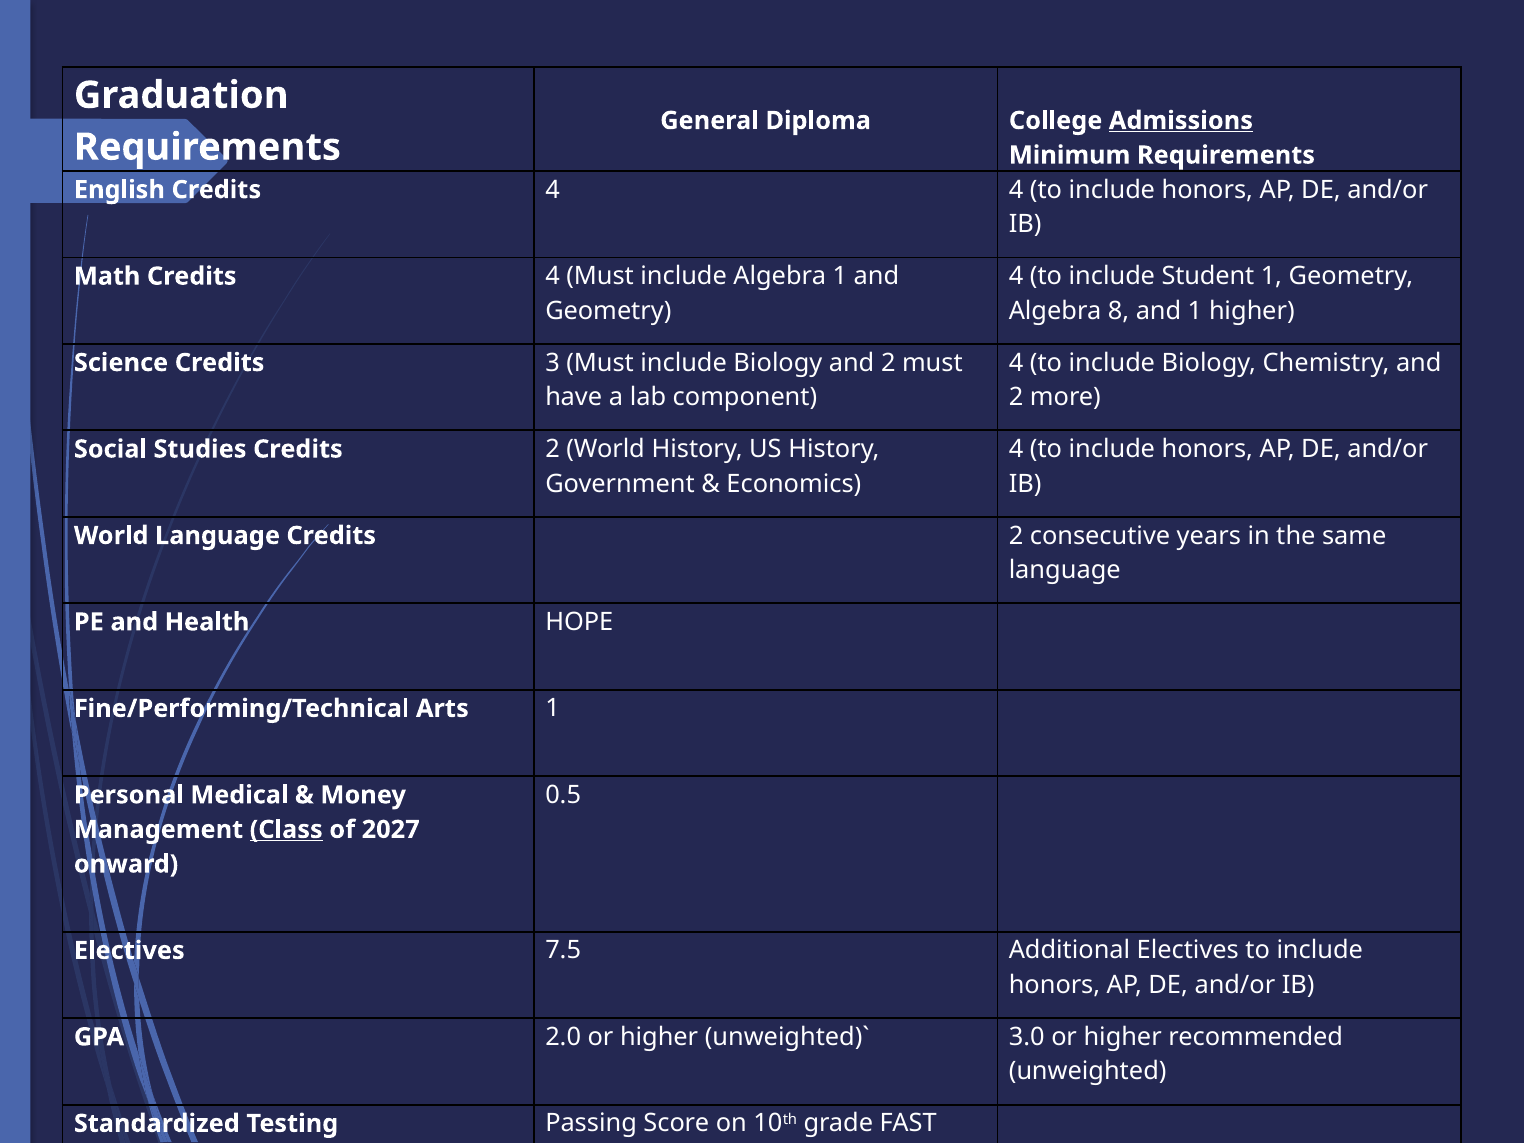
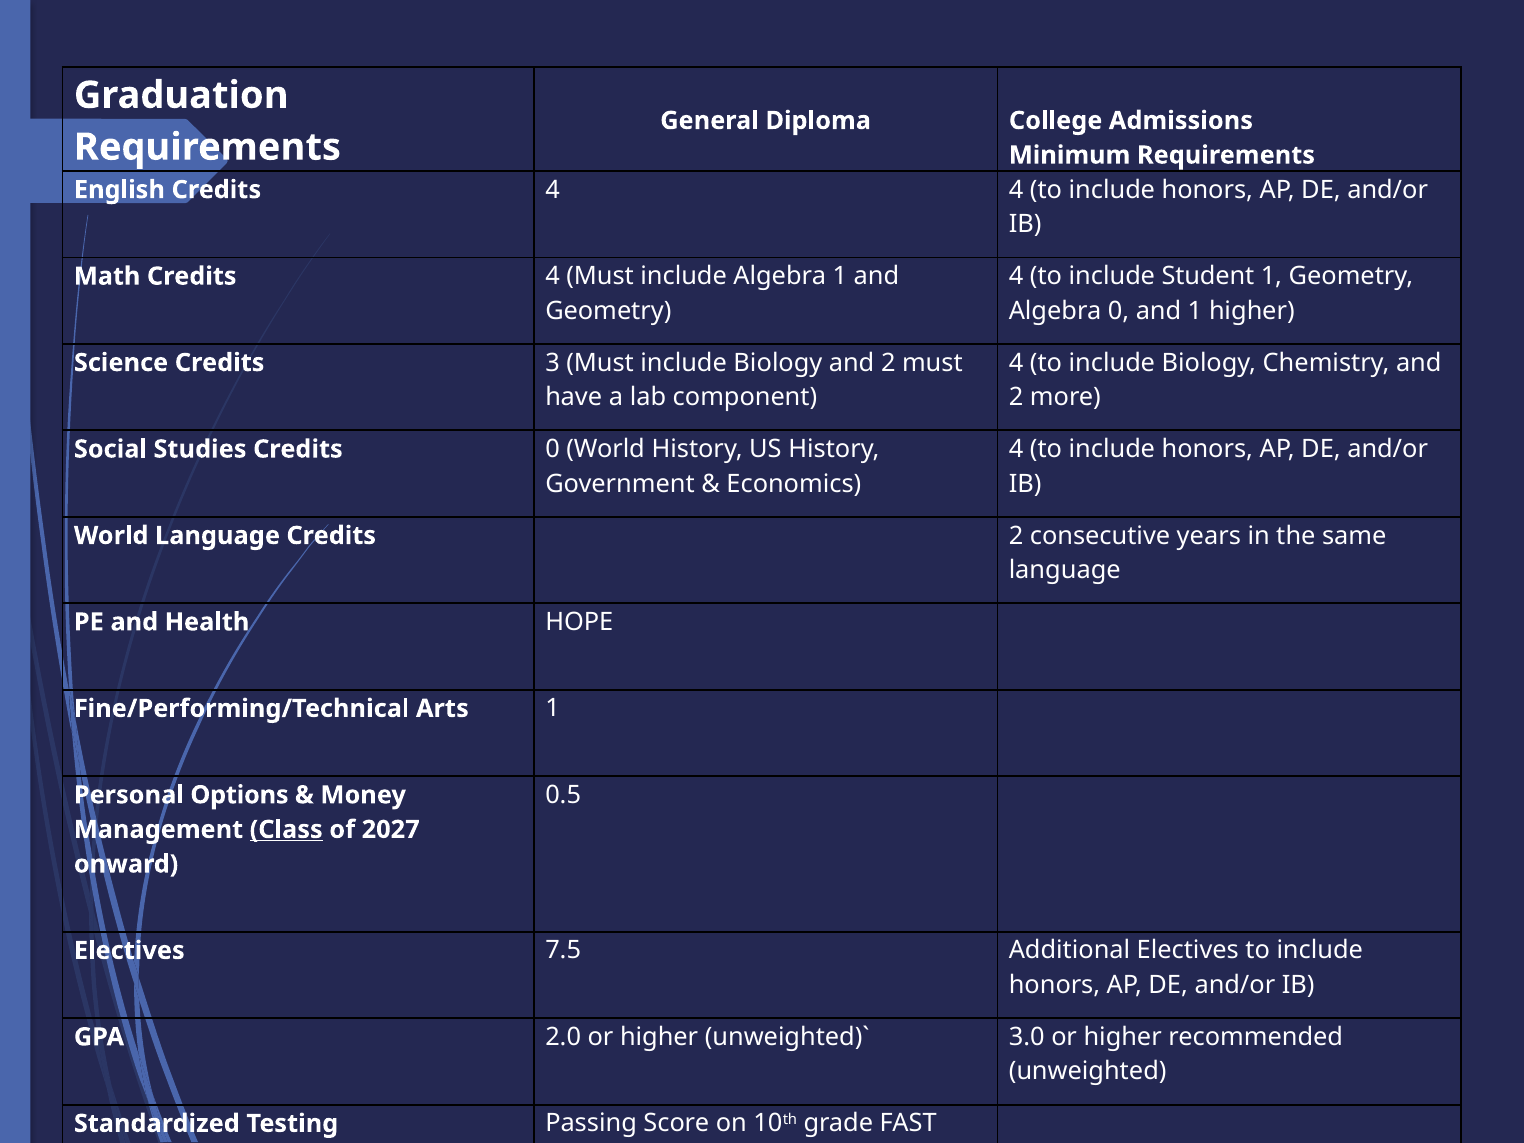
Admissions underline: present -> none (1181, 121)
Algebra 8: 8 -> 0 (1118, 311)
Studies Credits 2: 2 -> 0 (553, 449)
Medical: Medical -> Options (239, 795)
